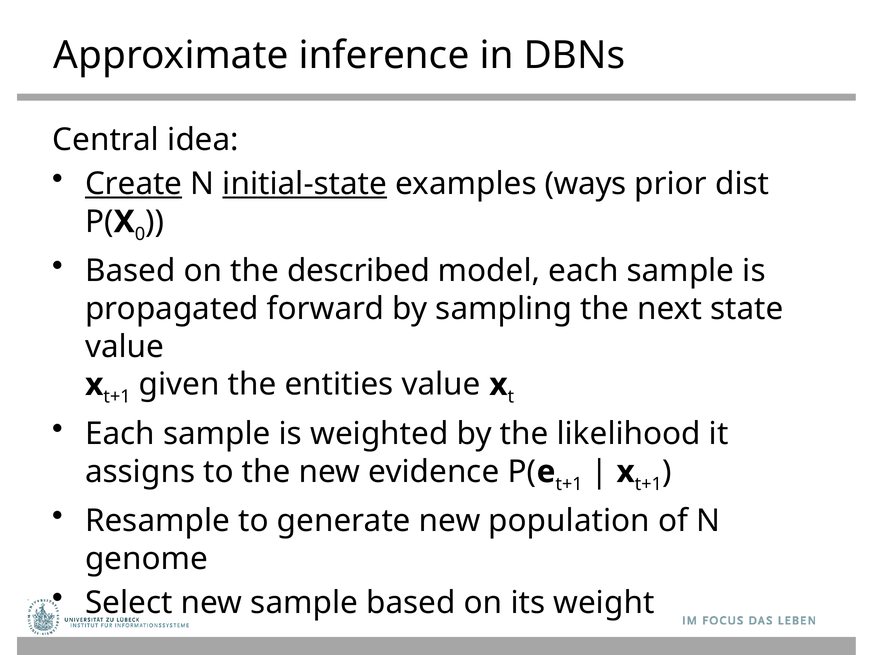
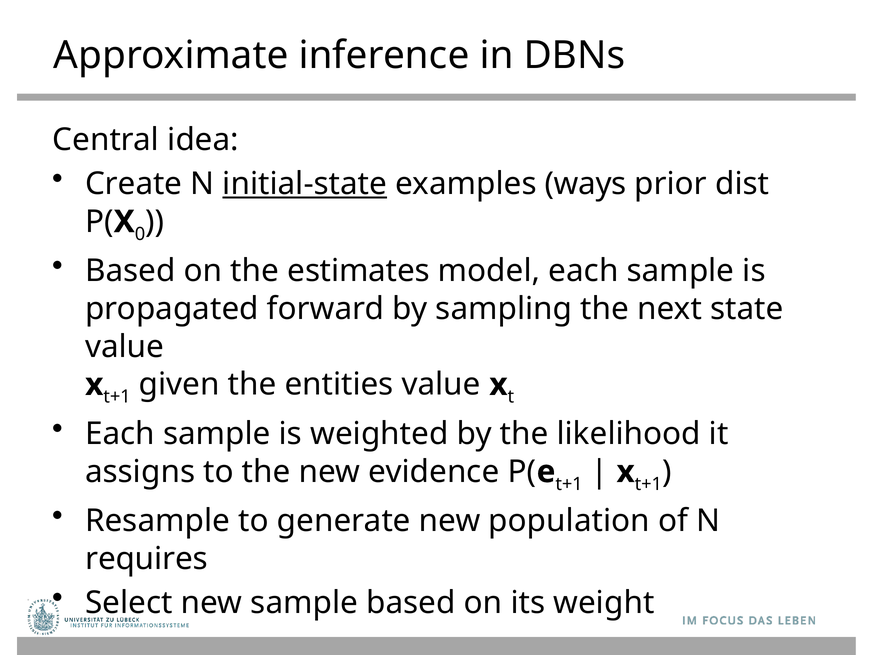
Create underline: present -> none (134, 184)
described: described -> estimates (359, 271)
genome: genome -> requires (147, 559)
